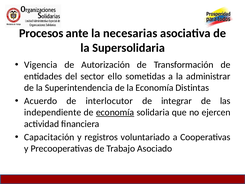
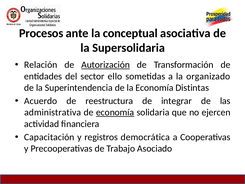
necesarias: necesarias -> conceptual (130, 33)
Vigencia: Vigencia -> Relación (41, 65)
Autorización underline: none -> present (106, 65)
administrar: administrar -> organizado (208, 76)
interlocutor: interlocutor -> reestructura (109, 101)
independiente: independiente -> administrativa (53, 112)
voluntariado: voluntariado -> democrática (145, 137)
